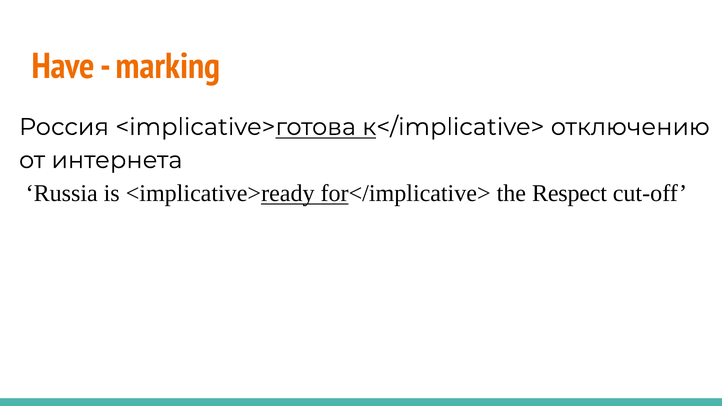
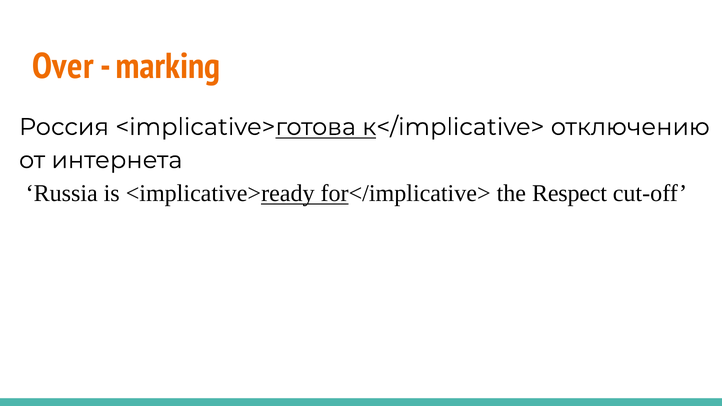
Have: Have -> Over (63, 67)
